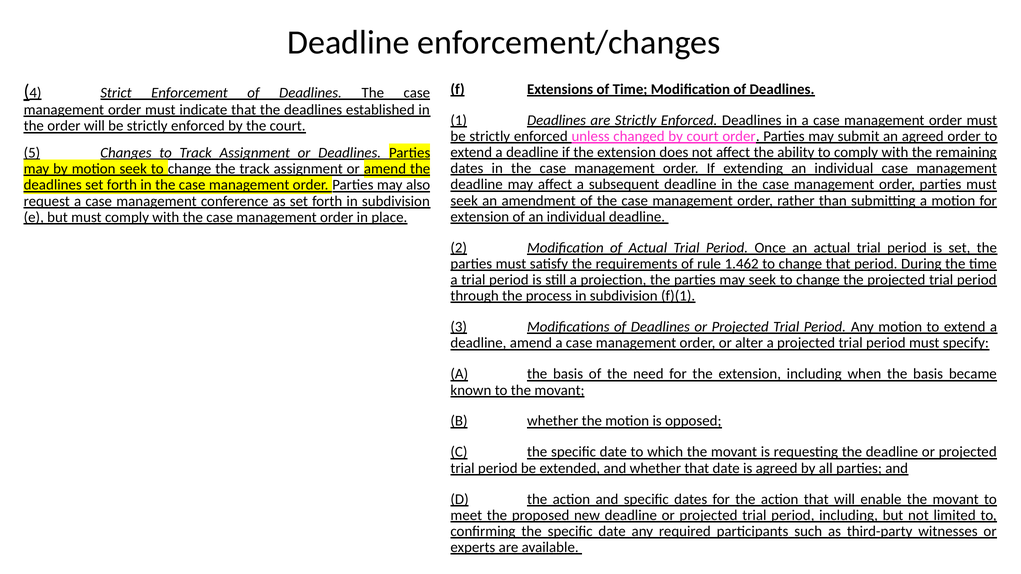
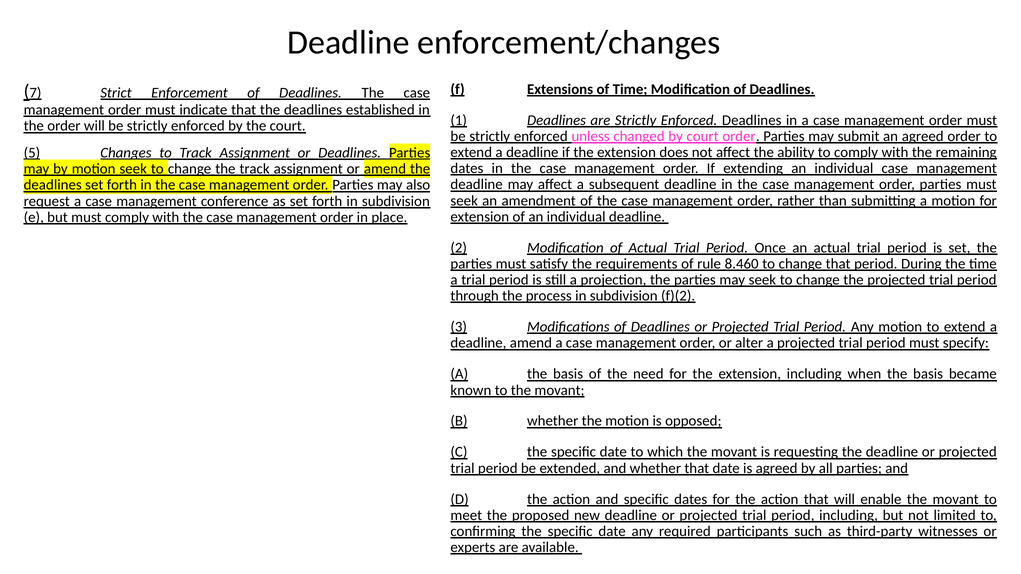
4: 4 -> 7 (35, 93)
1.462: 1.462 -> 8.460 (742, 264)
f)(1: f)(1 -> f)(2 (678, 296)
